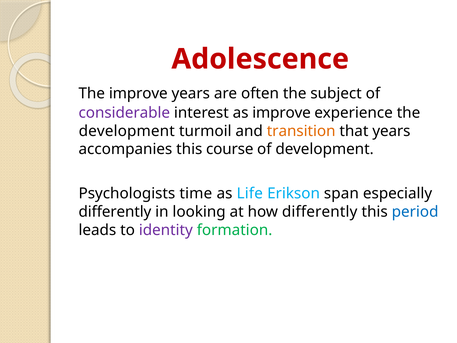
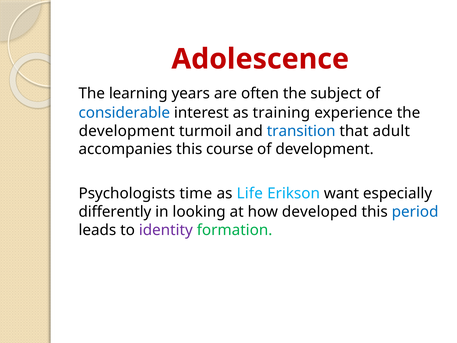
The improve: improve -> learning (138, 93)
considerable colour: purple -> blue (124, 113)
as improve: improve -> training (281, 113)
transition colour: orange -> blue (301, 131)
that years: years -> adult (391, 131)
span: span -> want (341, 193)
how differently: differently -> developed (320, 212)
